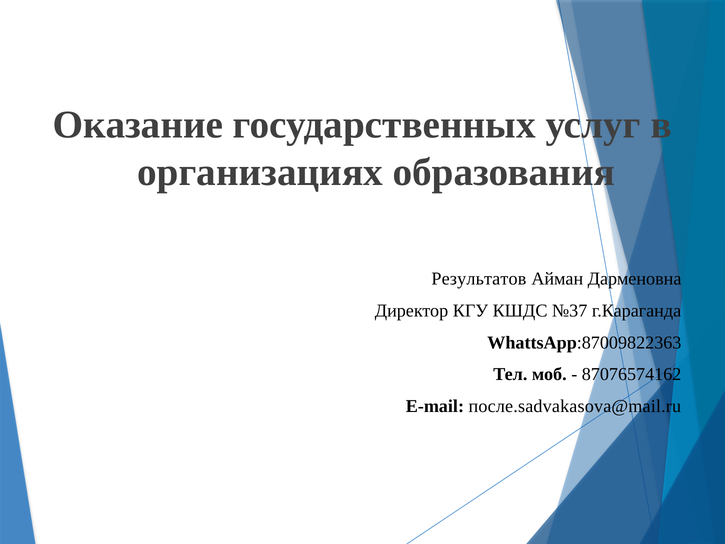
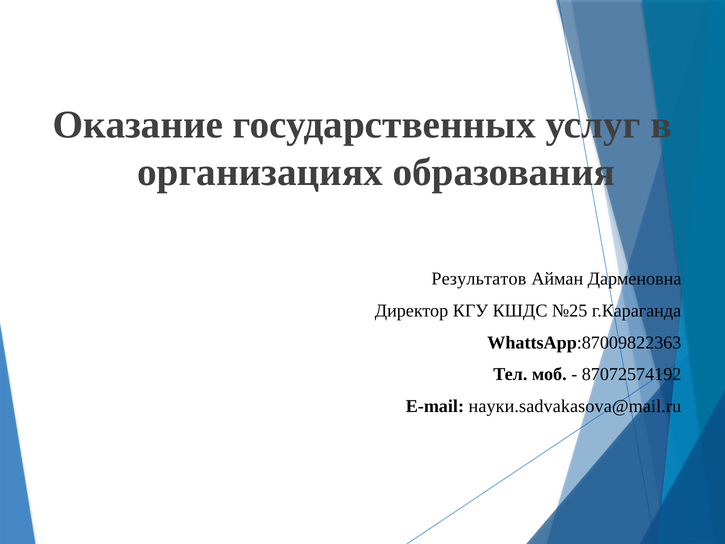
№37: №37 -> №25 (570, 311)
87076574162: 87076574162 -> 87072574192 (632, 374)
после.sadvakasova@mail.ru: после.sadvakasova@mail.ru -> науки.sadvakasova@mail.ru (575, 406)
